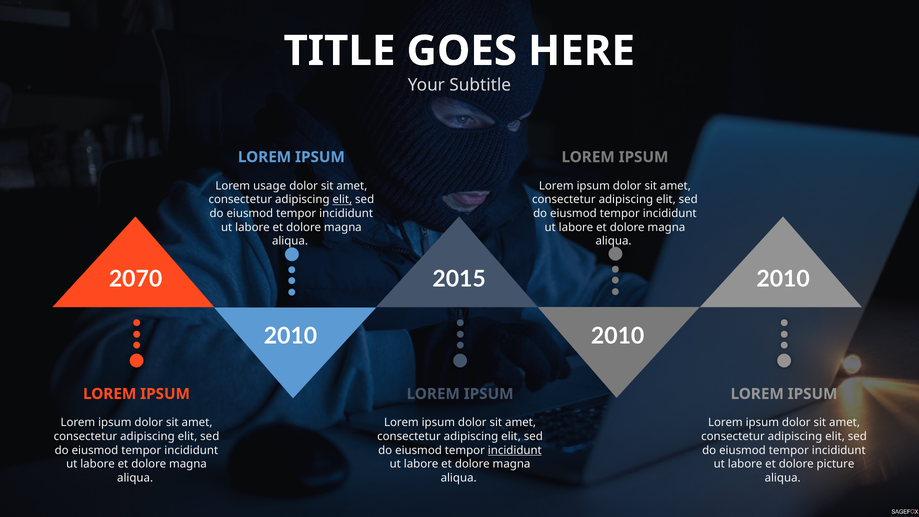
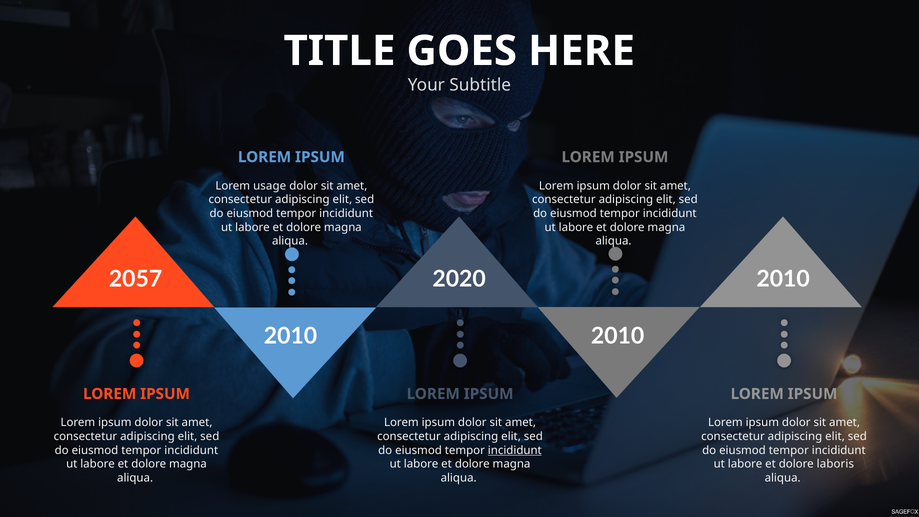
elit underline: present -> none (342, 200)
2070: 2070 -> 2057 (136, 279)
2015: 2015 -> 2020 (459, 279)
picture: picture -> laboris (835, 464)
